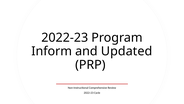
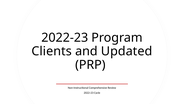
Inform: Inform -> Clients (52, 51)
